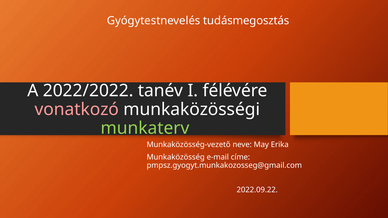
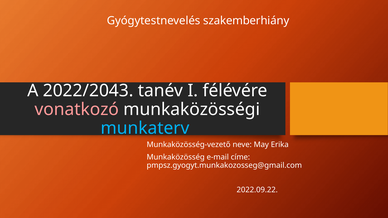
tudásmegosztás: tudásmegosztás -> szakemberhiány (246, 21)
2022/2022: 2022/2022 -> 2022/2043 (88, 91)
munkaterv colour: light green -> light blue (145, 128)
